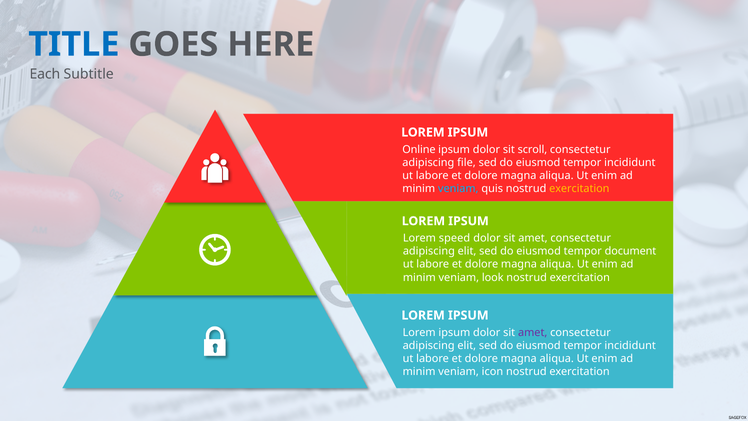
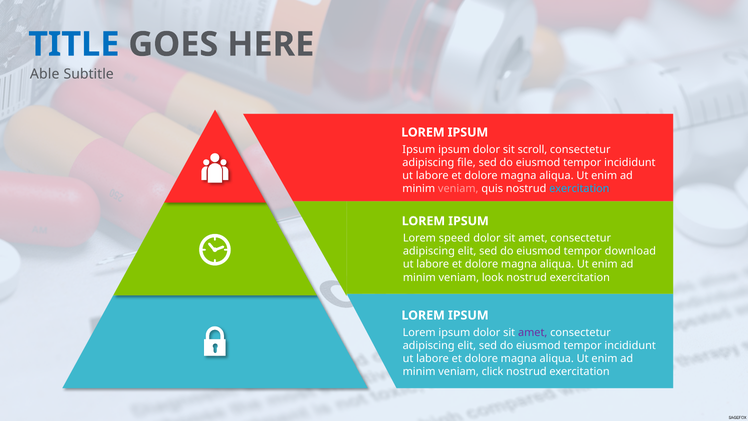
Each: Each -> Able (45, 74)
Online: Online -> Ipsum (419, 149)
veniam colour: light blue -> pink (458, 189)
exercitation colour: yellow -> light blue (579, 189)
document: document -> download (630, 251)
icon: icon -> click (493, 371)
